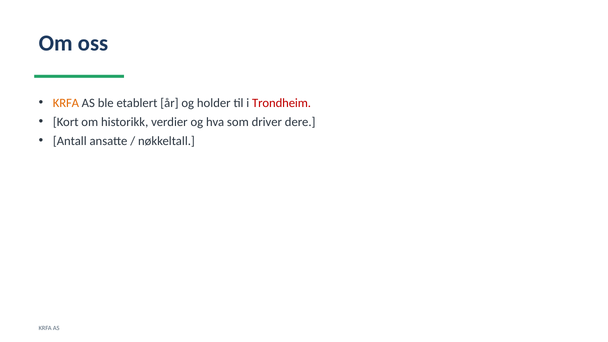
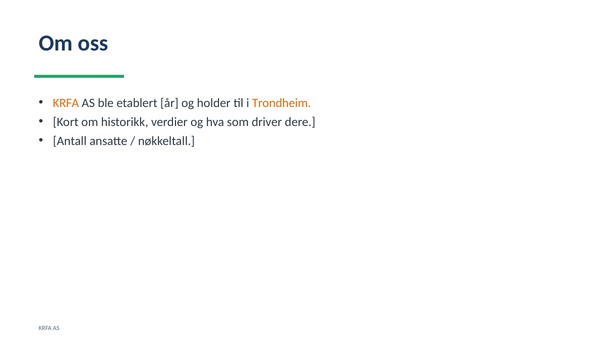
Trondheim colour: red -> orange (282, 103)
